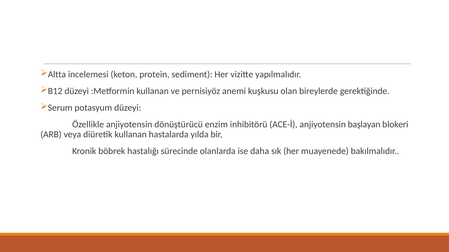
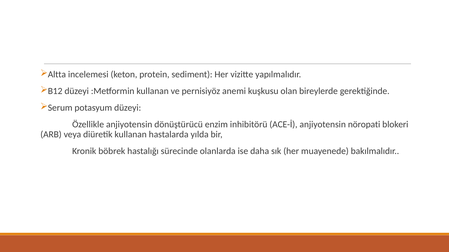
başlayan: başlayan -> nöropati (364, 125)
